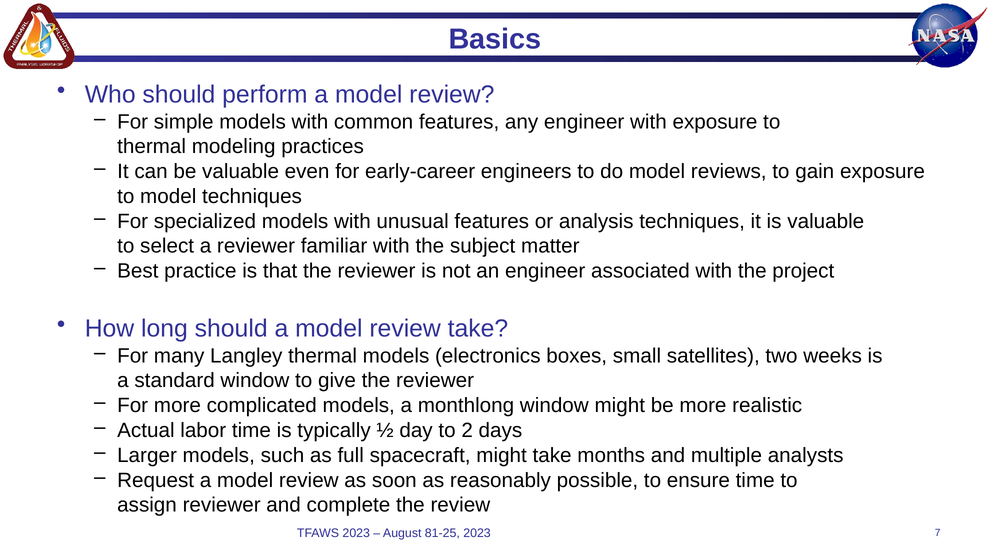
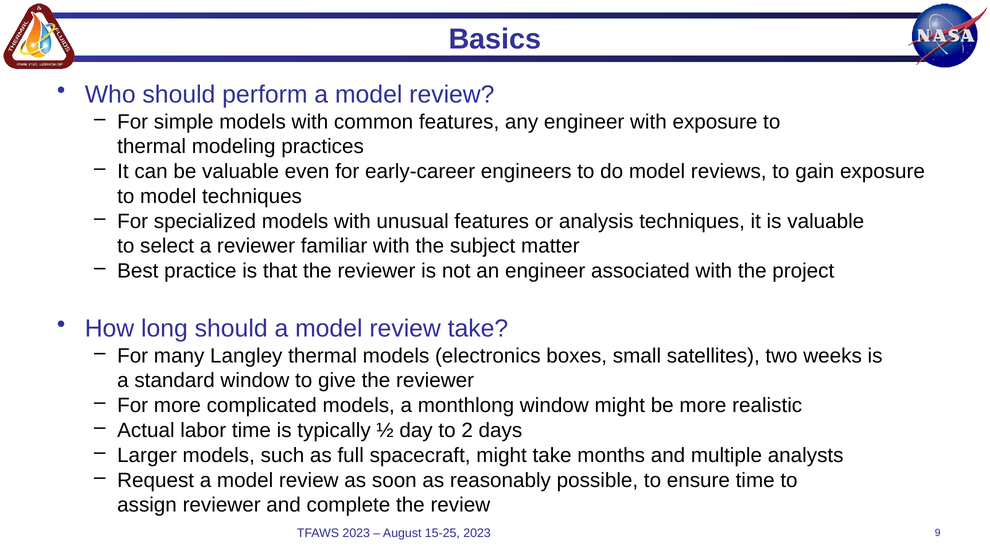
81-25: 81-25 -> 15-25 (442, 533)
7: 7 -> 9 (938, 533)
